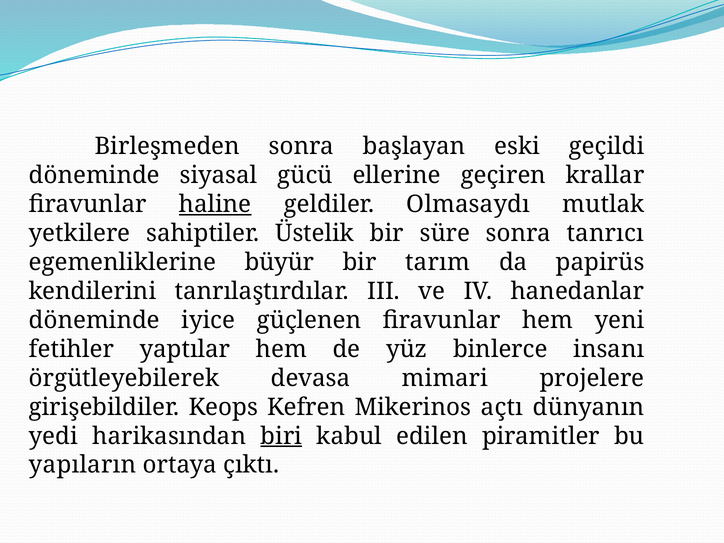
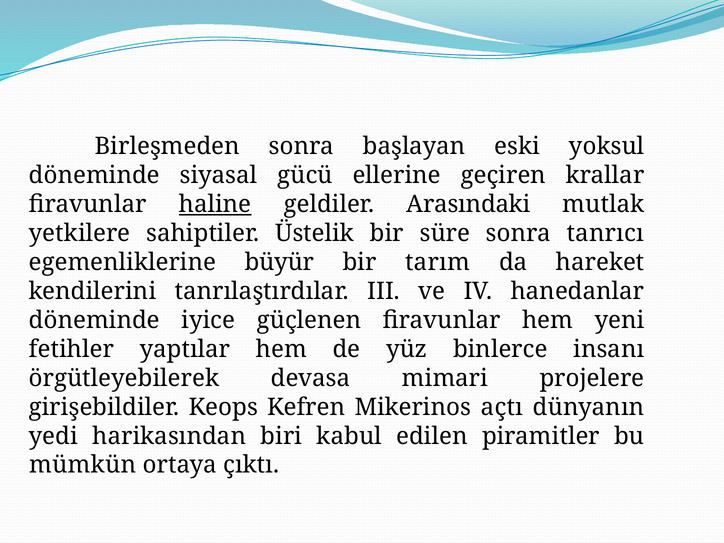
geçildi: geçildi -> yoksul (607, 146)
Olmasaydı: Olmasaydı -> Arasındaki (468, 204)
papirüs: papirüs -> hareket (600, 262)
biri underline: present -> none (281, 436)
yapıların: yapıların -> mümkün (83, 465)
